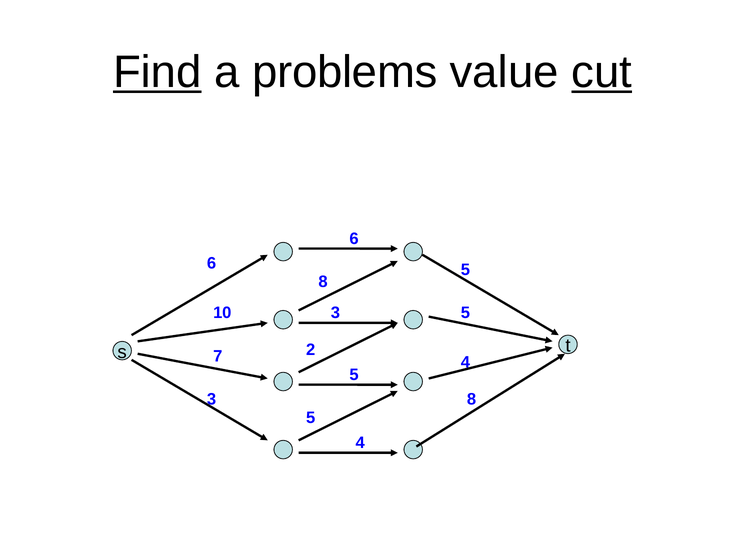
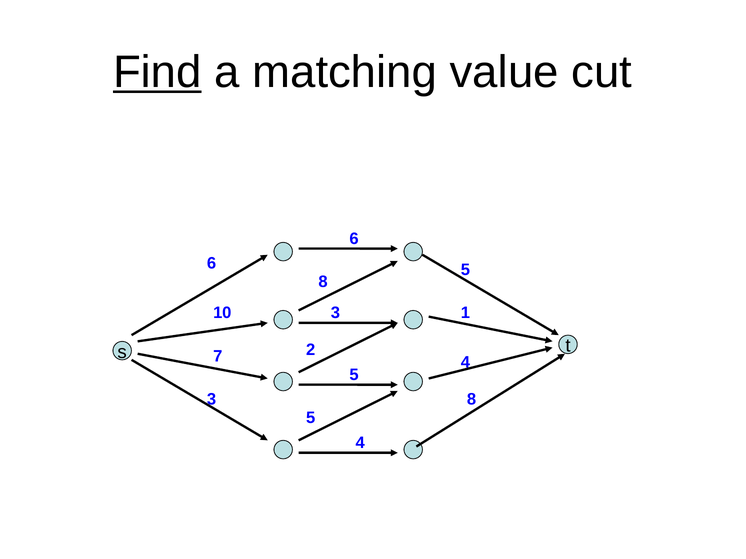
problems: problems -> matching (345, 72)
cut underline: present -> none (602, 72)
5: 5 -> 1 (465, 313)
